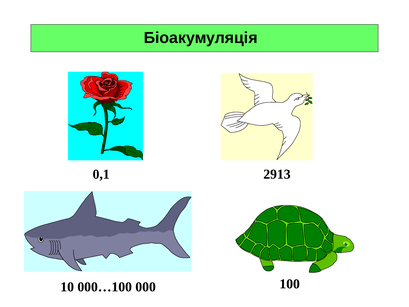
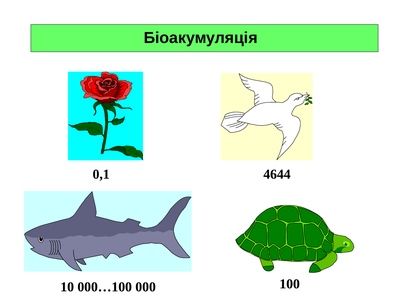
2913: 2913 -> 4644 (277, 174)
